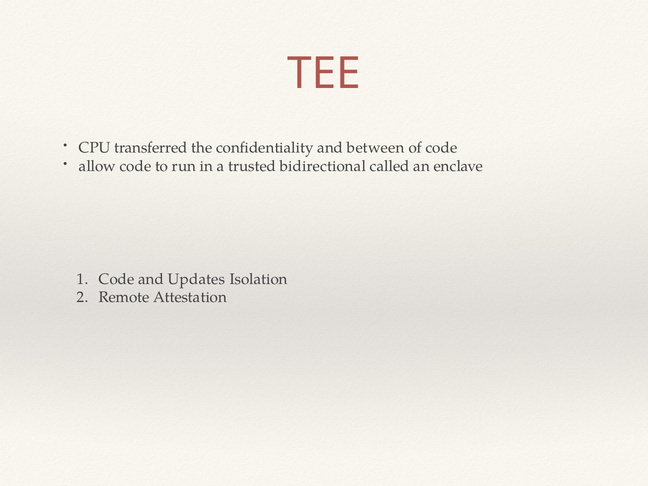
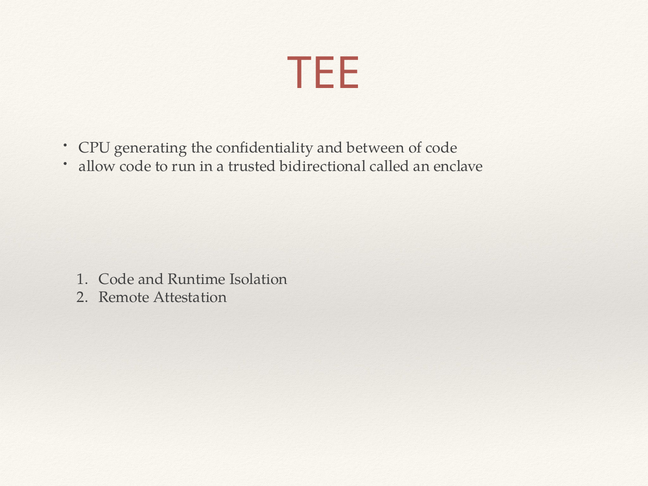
transferred: transferred -> generating (151, 148)
Updates: Updates -> Runtime (197, 279)
